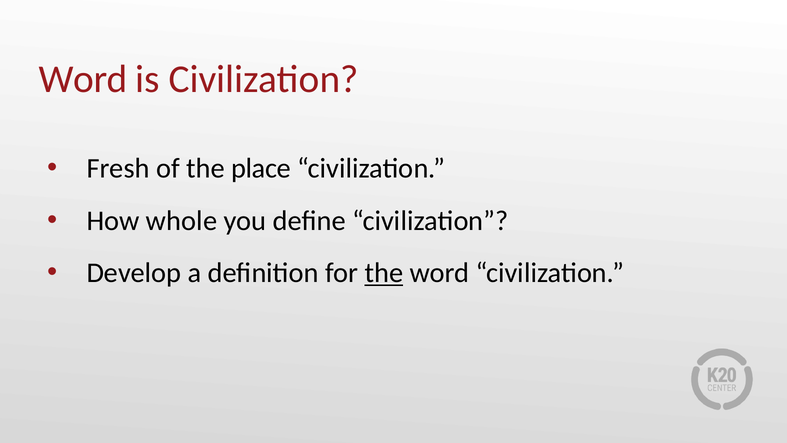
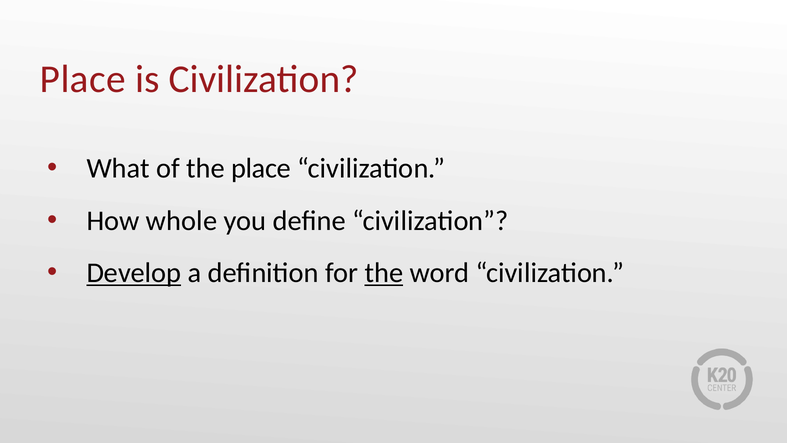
Word: Word -> Place (83, 79)
Fresh: Fresh -> What (118, 168)
Develop underline: none -> present (134, 273)
